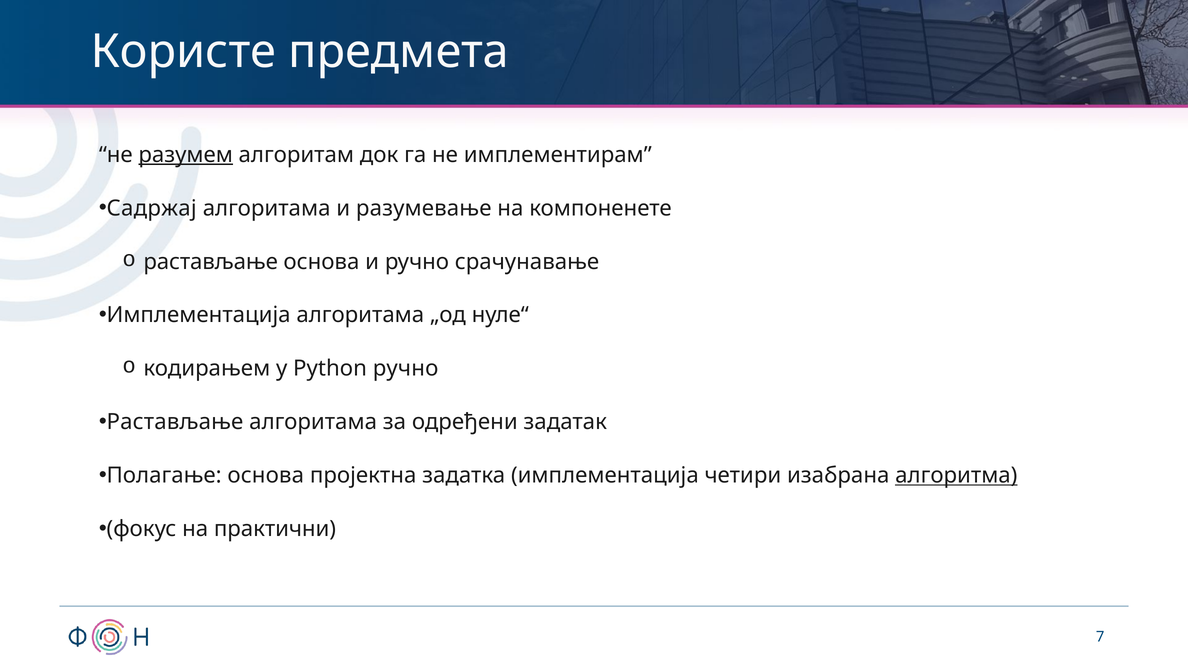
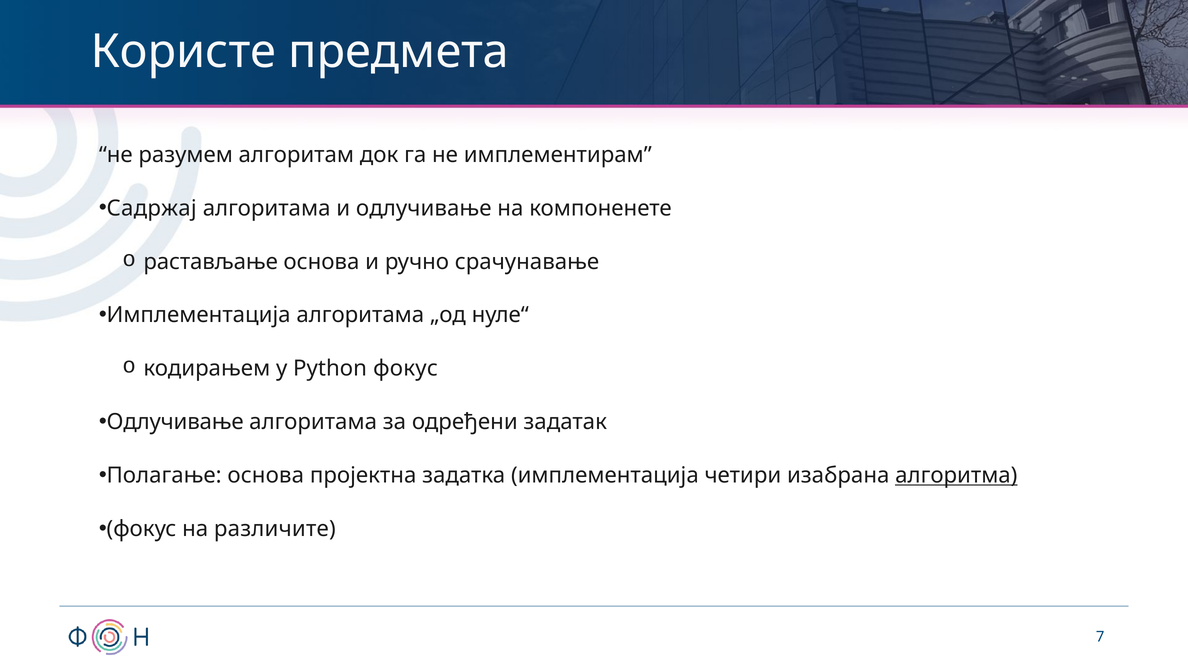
разумем underline: present -> none (186, 155)
и разумевање: разумевање -> одлучивање (424, 208)
Python ручно: ручно -> фокус (406, 369)
Растављање: Растављање -> Одлучивање (175, 422)
практични: практични -> различите (275, 529)
